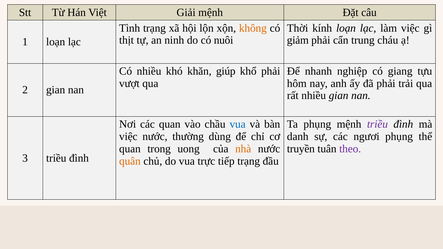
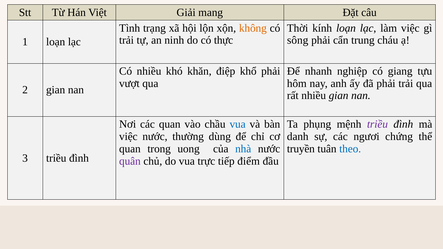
Giải mệnh: mệnh -> mang (211, 12)
thịt: thịt -> trải (127, 40)
nuôi: nuôi -> thực (224, 40)
giảm: giảm -> sông (298, 40)
giúp: giúp -> điệp (226, 71)
ngươi phụng: phụng -> chứng (399, 137)
nhà colour: orange -> blue (243, 149)
theo colour: purple -> blue (350, 149)
quân colour: orange -> purple (130, 161)
tiếp trạng: trạng -> điểm (249, 161)
